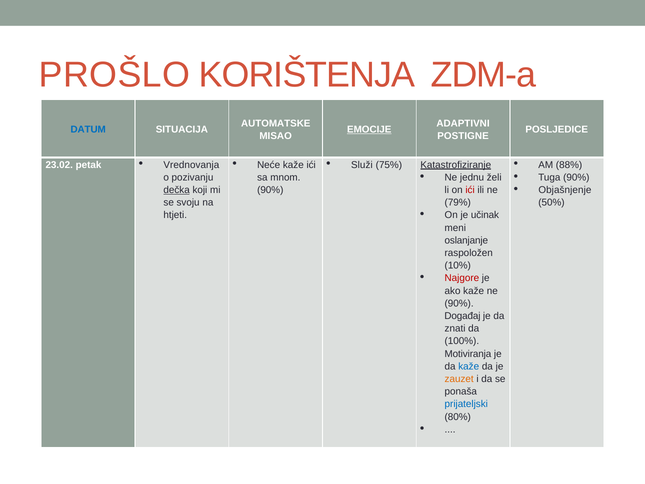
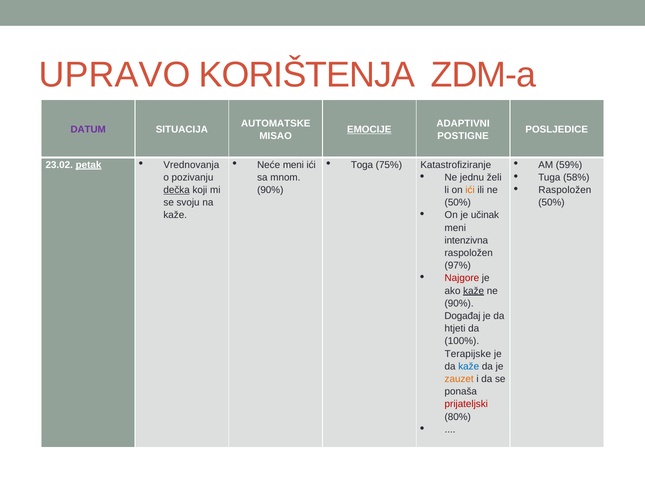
PROŠLO: PROŠLO -> UPRAVO (115, 75)
DATUM colour: blue -> purple (88, 129)
Neće kaže: kaže -> meni (293, 165)
Služi: Služi -> Toga (362, 165)
Katastrofiziranje underline: present -> none (456, 165)
88%: 88% -> 59% (569, 165)
petak underline: none -> present (89, 165)
Tuga 90%: 90% -> 58% (576, 177)
Objašnjenje: Objašnjenje -> Raspoložen (565, 190)
ići colour: red -> orange (470, 190)
79%: 79% -> 50% (458, 202)
htjeti: htjeti -> kaže (175, 215)
oslanjanje: oslanjanje -> intenzivna (466, 240)
10%: 10% -> 97% (458, 265)
kaže underline: none -> present (474, 291)
znati: znati -> htjeti (455, 328)
Motiviranja: Motiviranja -> Terapijske (468, 354)
prijateljski colour: blue -> red (466, 404)
